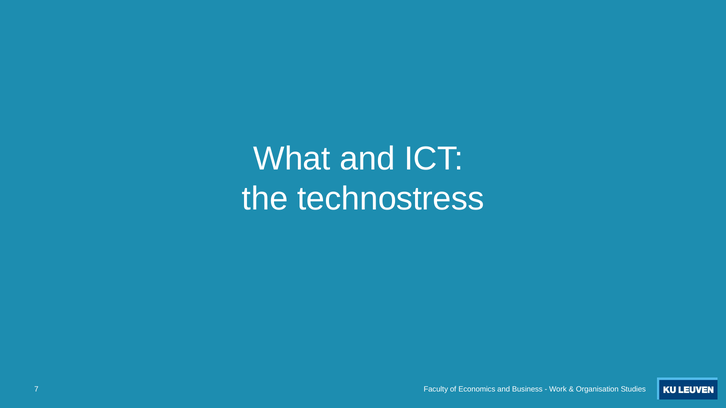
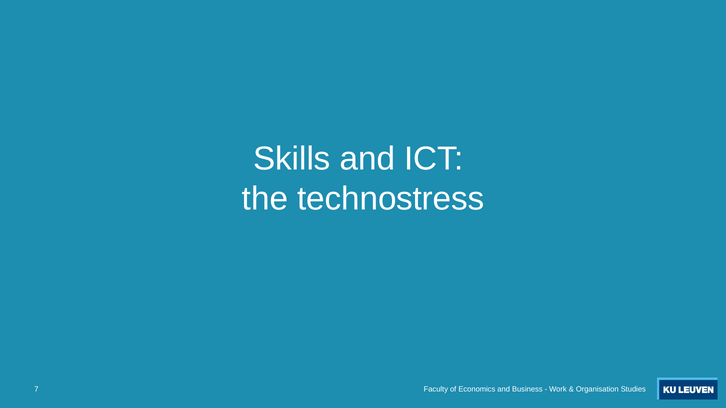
What: What -> Skills (292, 159)
